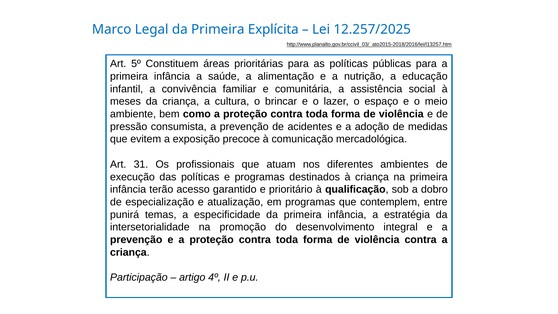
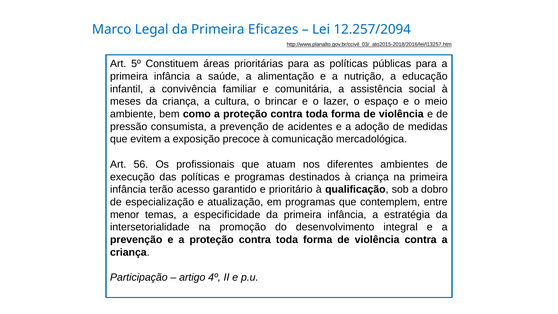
Explícita: Explícita -> Eficazes (273, 30)
12.257/2025: 12.257/2025 -> 12.257/2094 (372, 30)
31: 31 -> 56 (141, 164)
punirá: punirá -> menor (125, 214)
